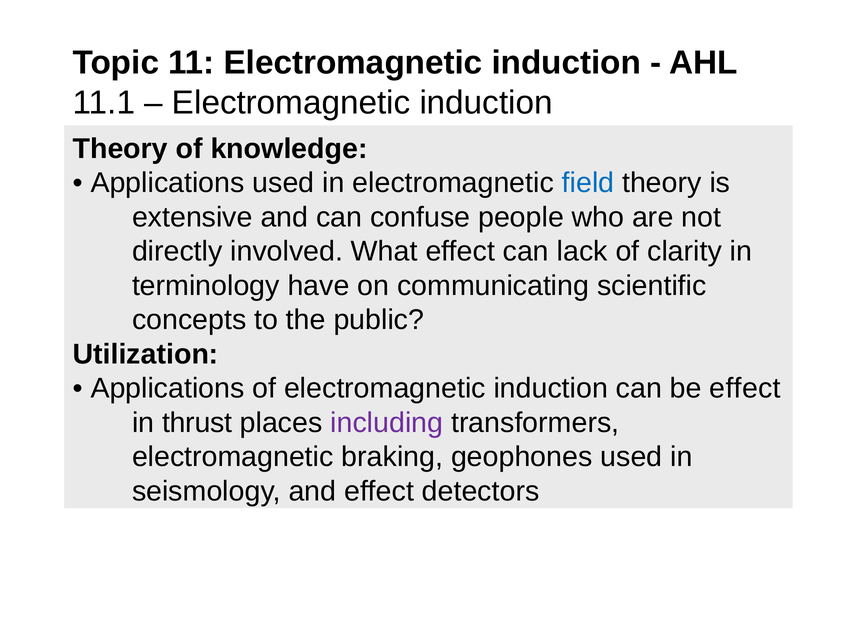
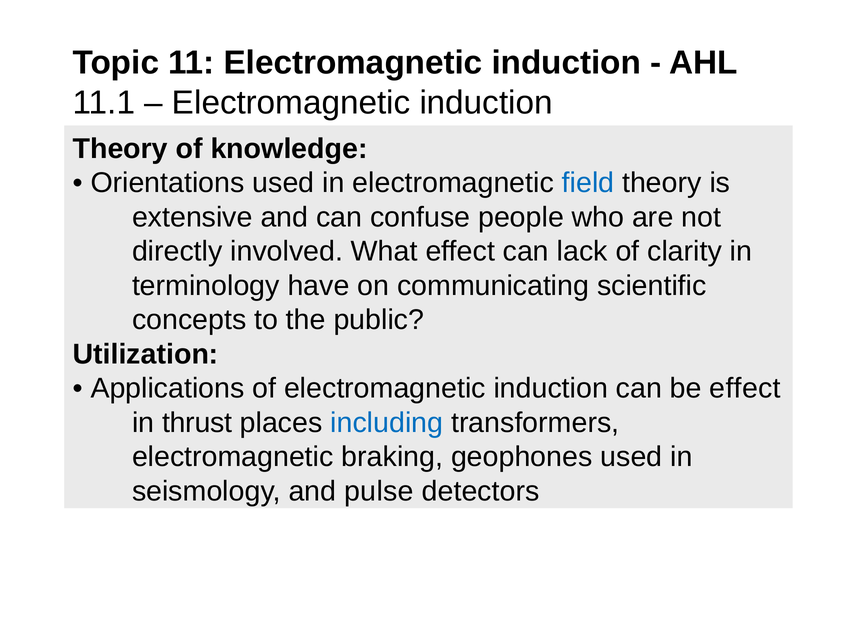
Applications: Applications -> Orientations (168, 183)
including colour: purple -> blue (387, 423)
and effect: effect -> pulse (379, 492)
